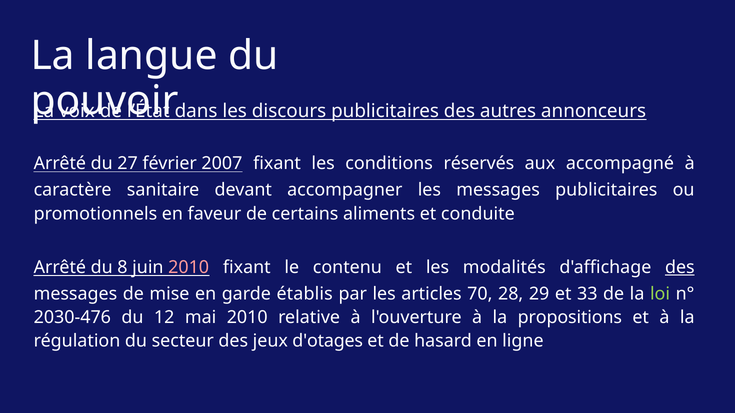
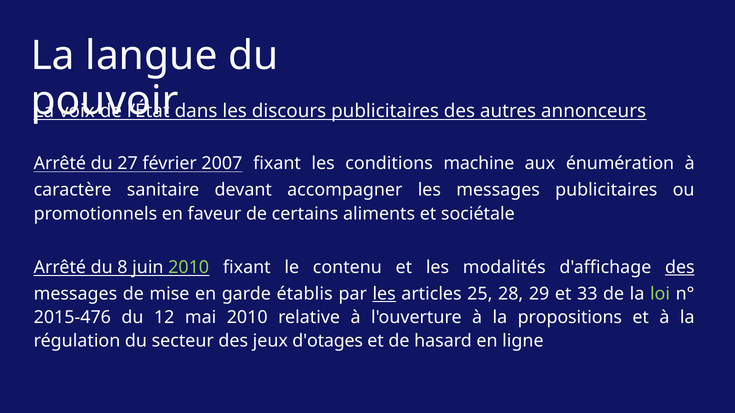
réservés: réservés -> machine (479, 164)
accompagné: accompagné -> énumération (620, 164)
conduite: conduite -> sociétale (478, 214)
2010 colour: pink -> light green (189, 267)
les underline: none -> present (384, 294)
70: 70 -> 25 (480, 294)
2030-476: 2030-476 -> 2015-476 (72, 318)
